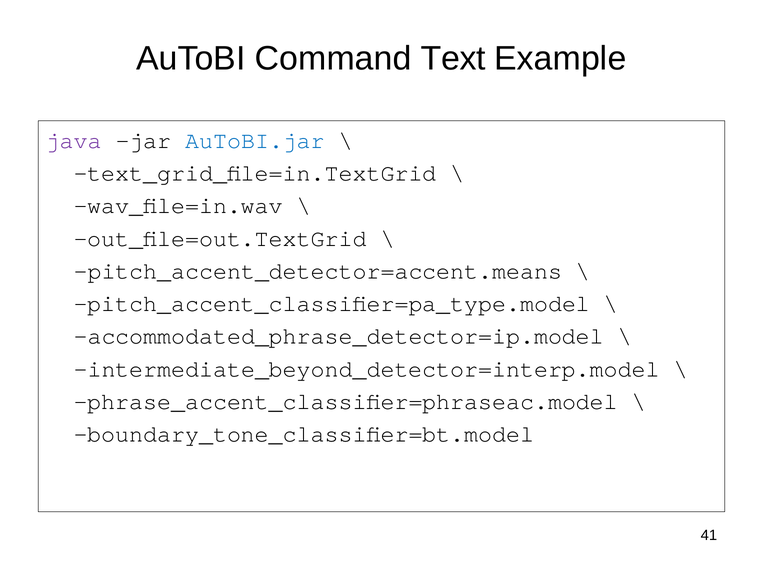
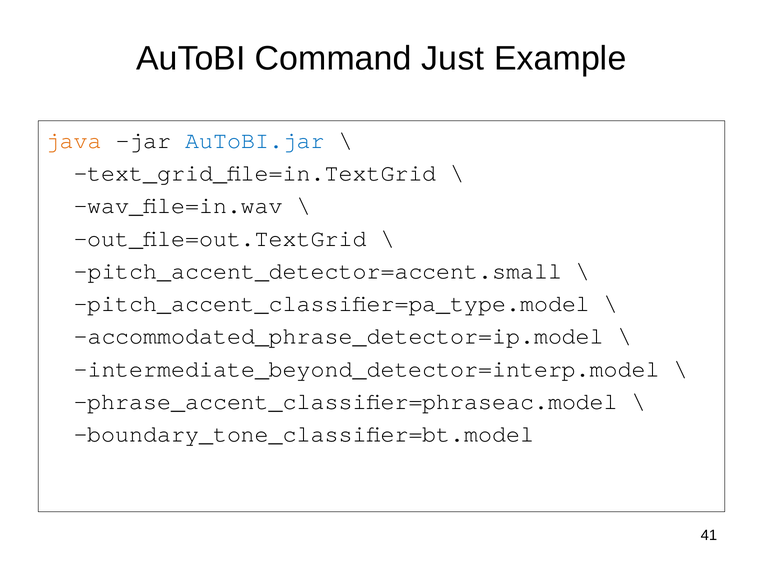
Text: Text -> Just (453, 58)
java colour: purple -> orange (74, 140)
pitch_accent_detector=accent.means: pitch_accent_detector=accent.means -> pitch_accent_detector=accent.small (318, 271)
